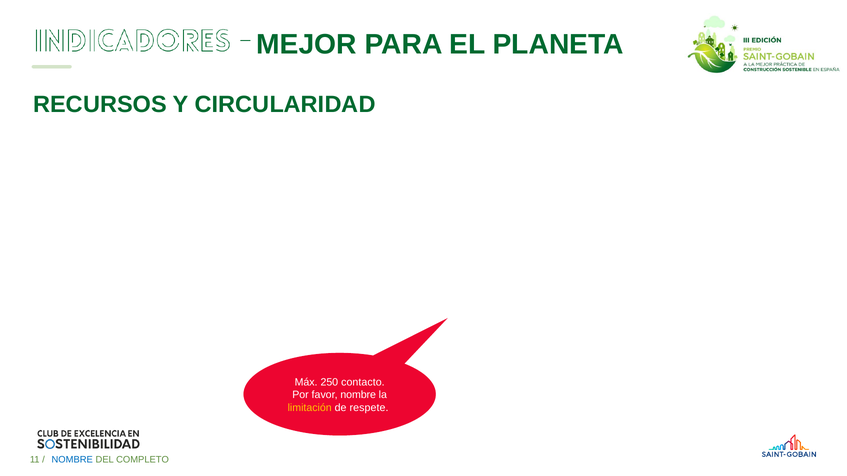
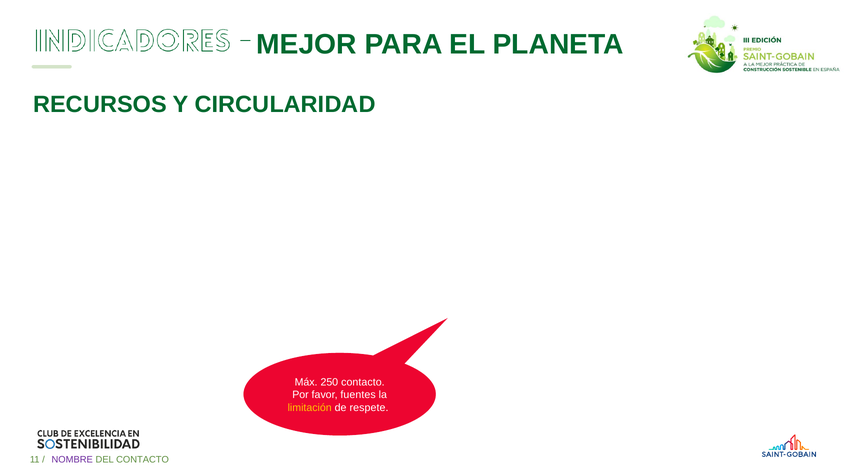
favor nombre: nombre -> fuentes (358, 395)
NOMBRE colour: blue -> purple (72, 460)
DEL COMPLETO: COMPLETO -> CONTACTO (143, 460)
